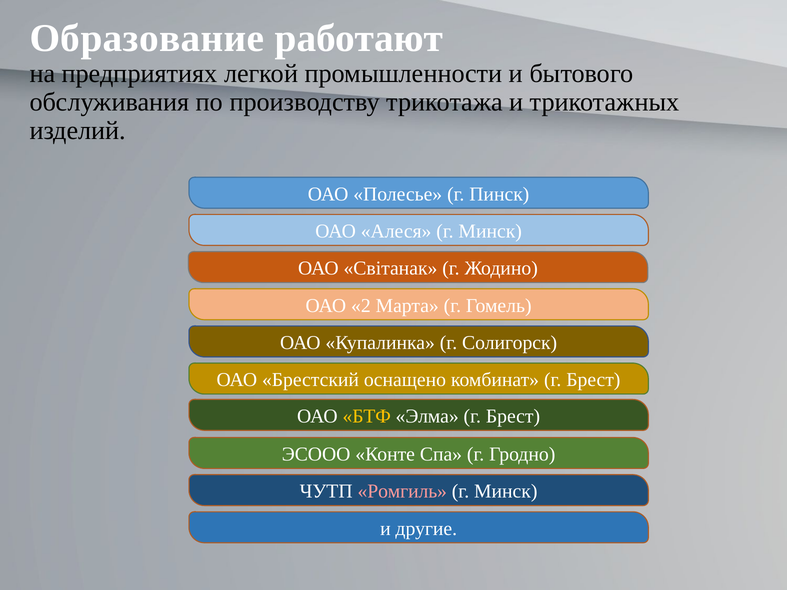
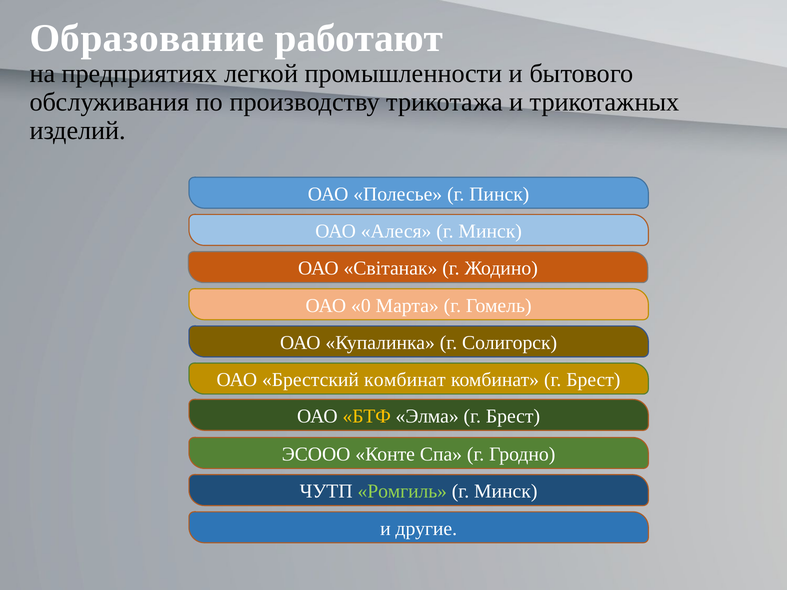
2: 2 -> 0 (361, 306)
Брестский оснащено: оснащено -> комбинат (405, 380)
Ромгиль colour: pink -> light green (402, 492)
